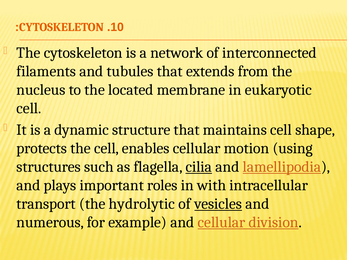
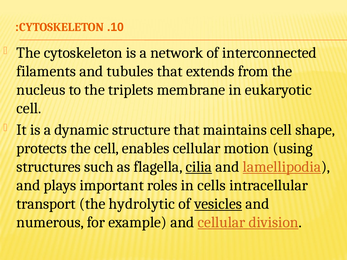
located: located -> triplets (131, 90)
with: with -> cells (212, 185)
